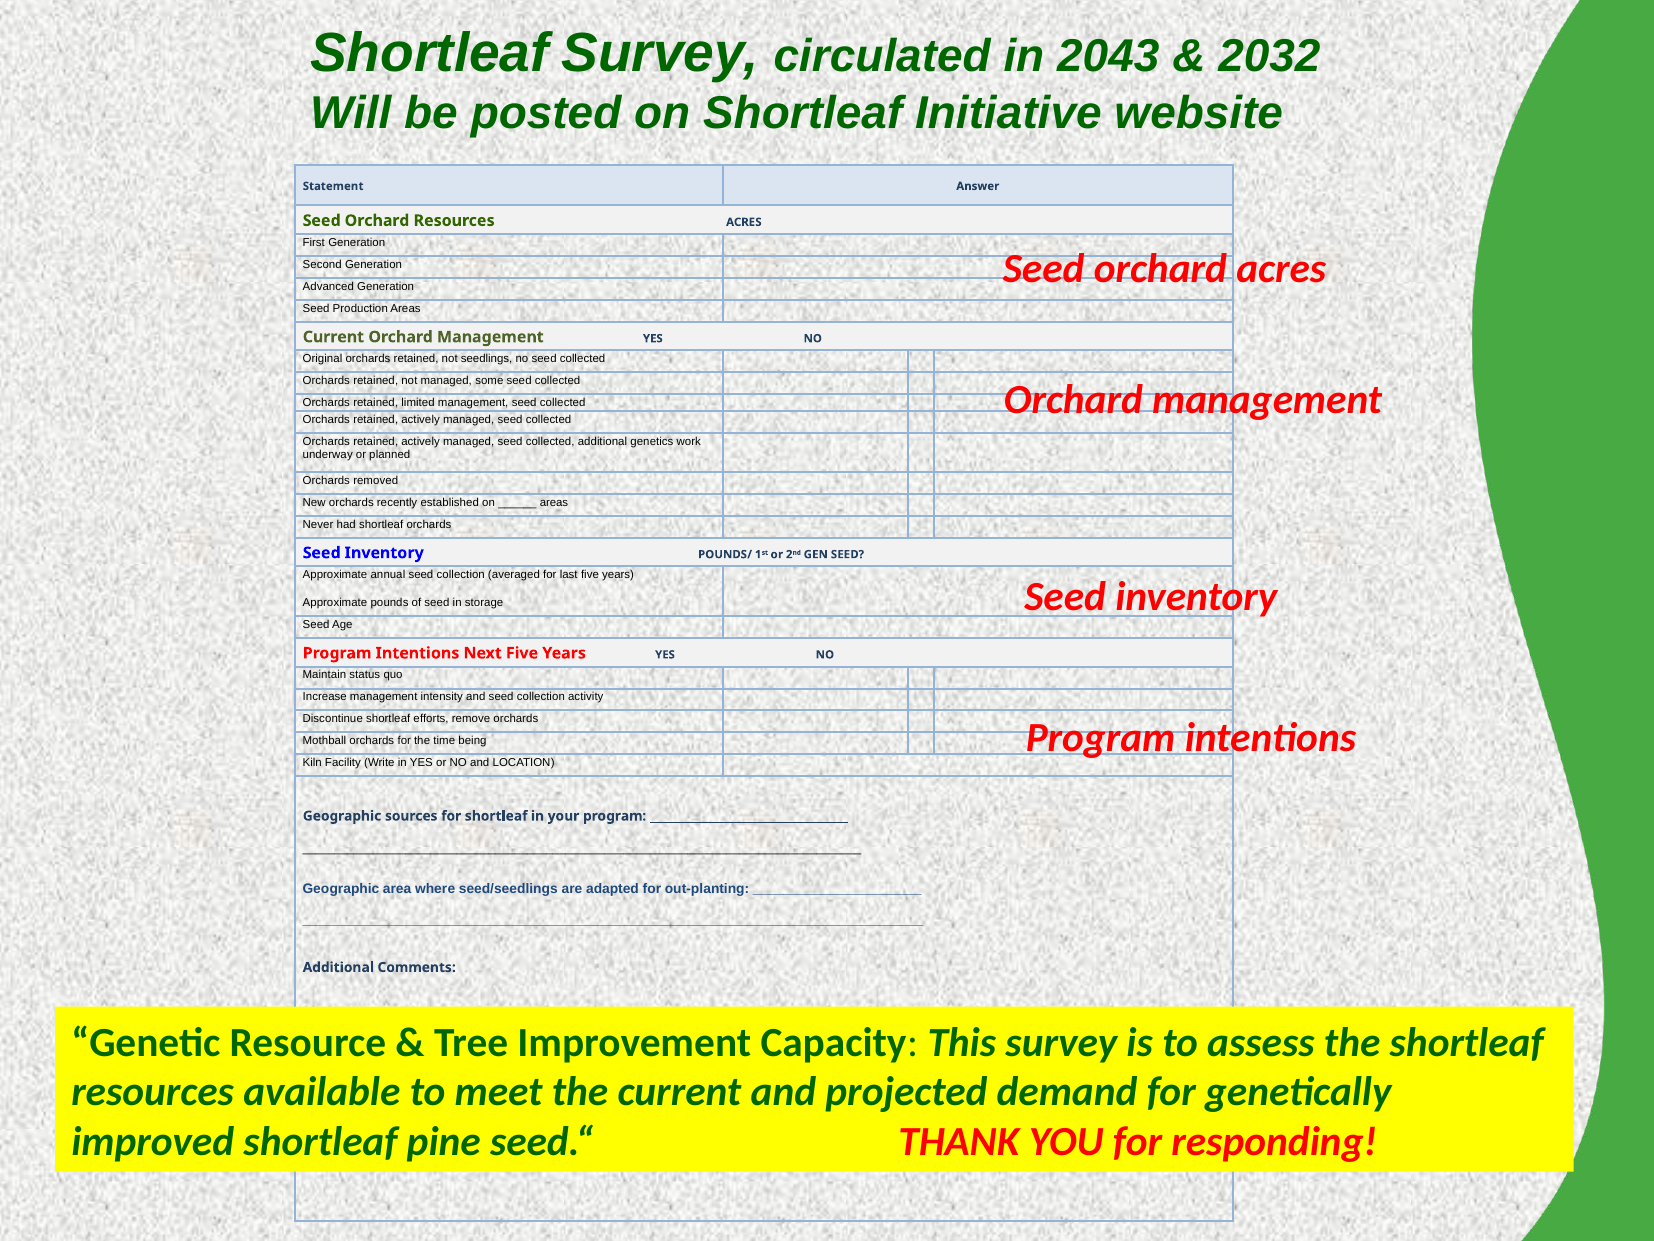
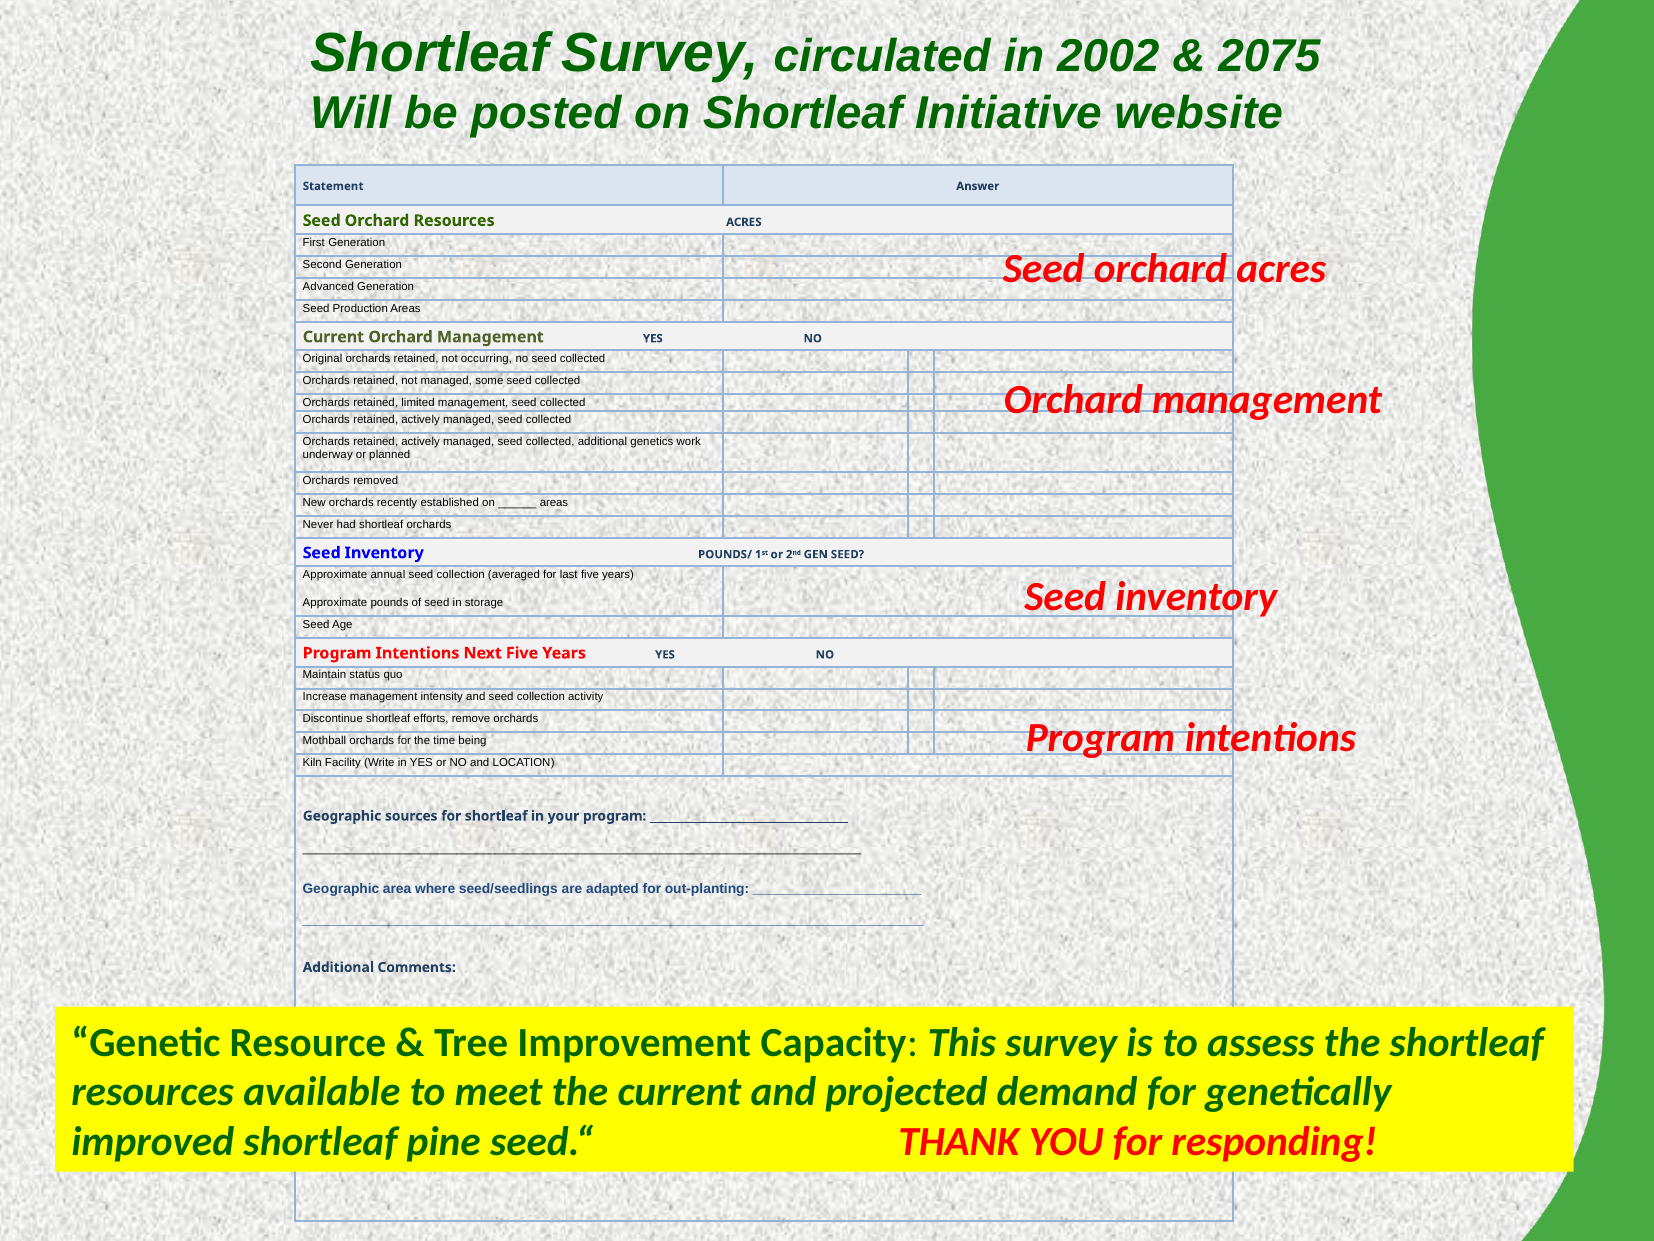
2043: 2043 -> 2002 (1108, 57)
2032: 2032 -> 2075 (1269, 57)
seedlings: seedlings -> occurring (487, 359)
